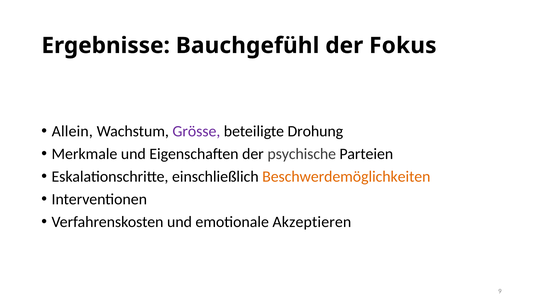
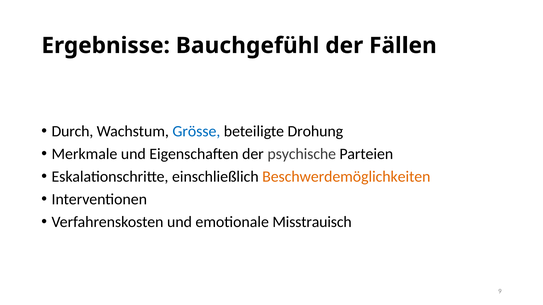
Fokus: Fokus -> Fällen (403, 46)
Allein: Allein -> Durch (72, 131)
Grösse colour: purple -> blue (196, 131)
Akzeptieren: Akzeptieren -> Misstrauisch (312, 222)
